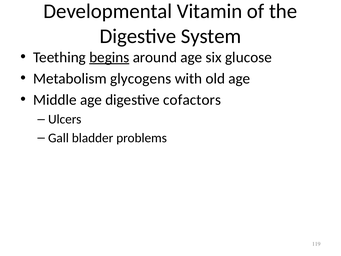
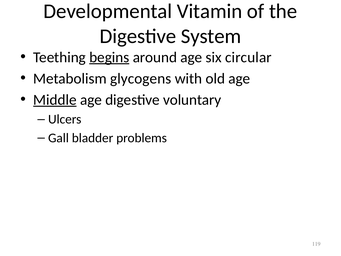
glucose: glucose -> circular (248, 57)
Middle underline: none -> present (55, 100)
cofactors: cofactors -> voluntary (192, 100)
